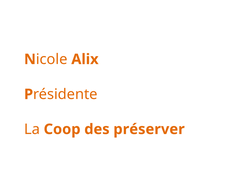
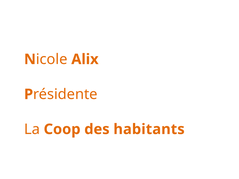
préserver: préserver -> habitants (149, 129)
